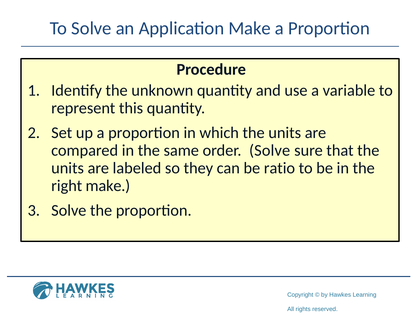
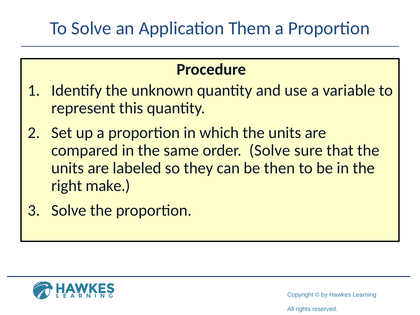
Application Make: Make -> Them (250, 28)
ratio: ratio -> then (279, 168)
